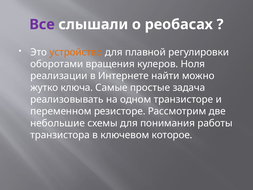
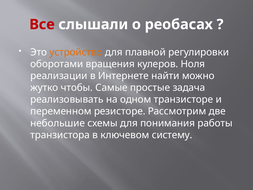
Все colour: purple -> red (42, 24)
ключа: ключа -> чтобы (77, 88)
которое: которое -> систему (172, 135)
